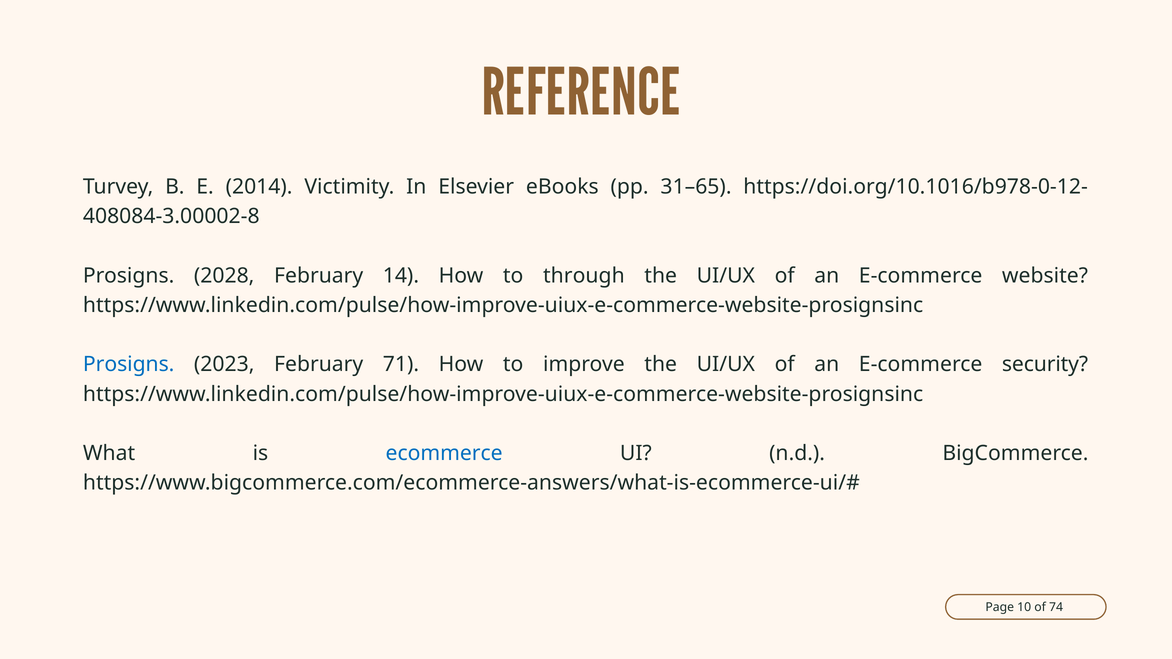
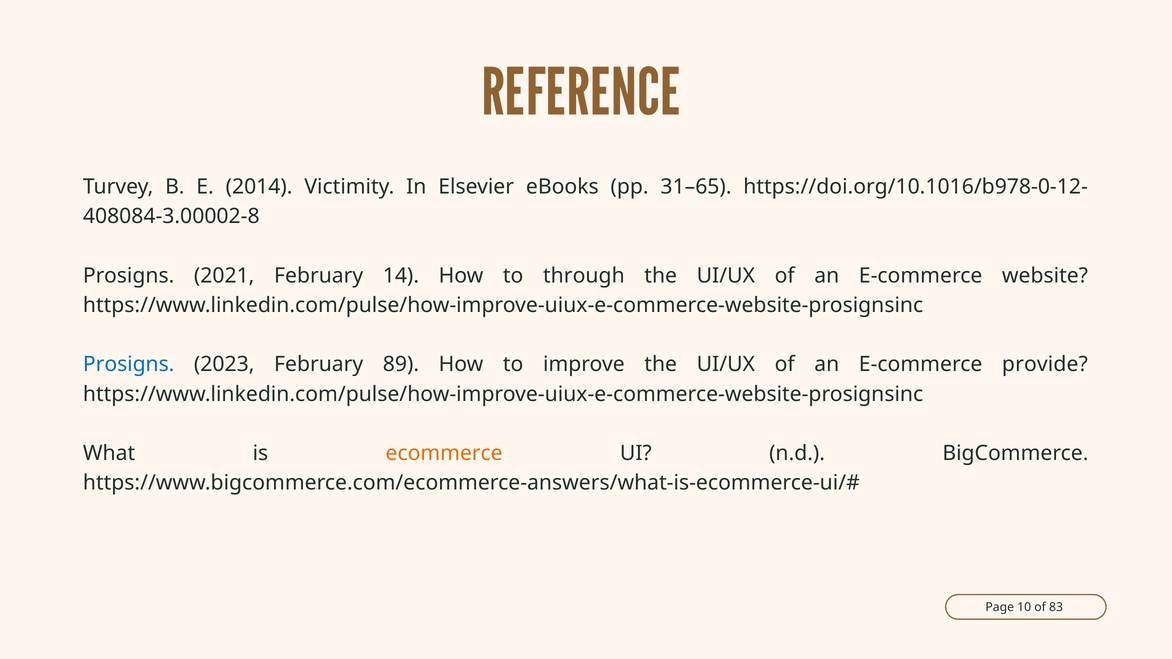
2028: 2028 -> 2021 (224, 276)
71: 71 -> 89 (401, 365)
security: security -> provide (1045, 365)
ecommerce colour: blue -> orange (444, 454)
74: 74 -> 83 (1056, 607)
